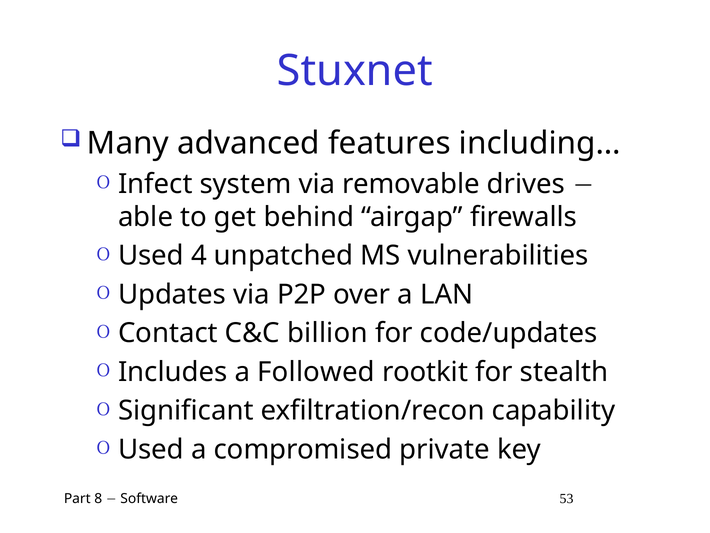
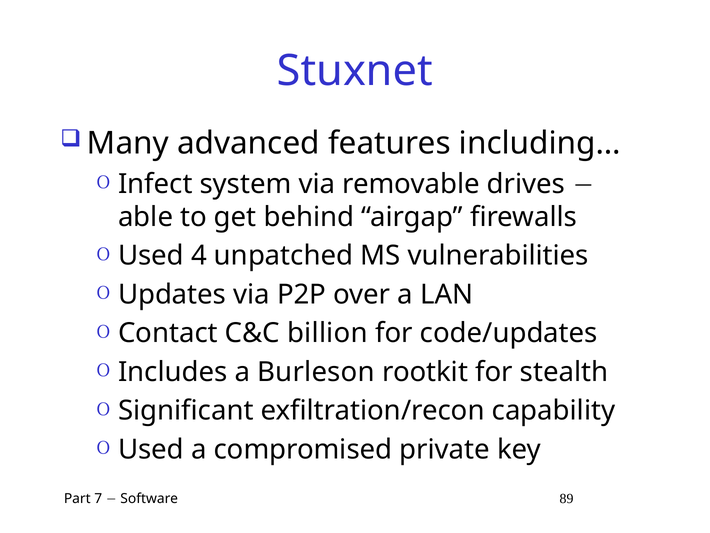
Followed: Followed -> Burleson (316, 372)
8: 8 -> 7 (98, 498)
53: 53 -> 89 (567, 498)
